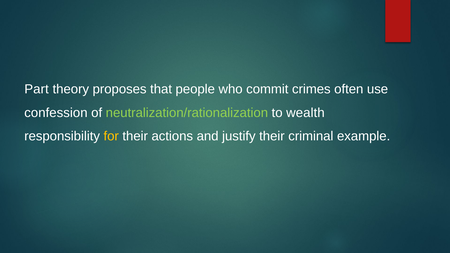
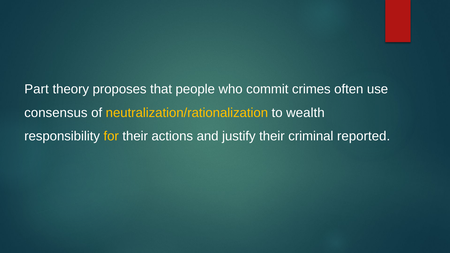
confession: confession -> consensus (56, 113)
neutralization/rationalization colour: light green -> yellow (187, 113)
example: example -> reported (364, 136)
